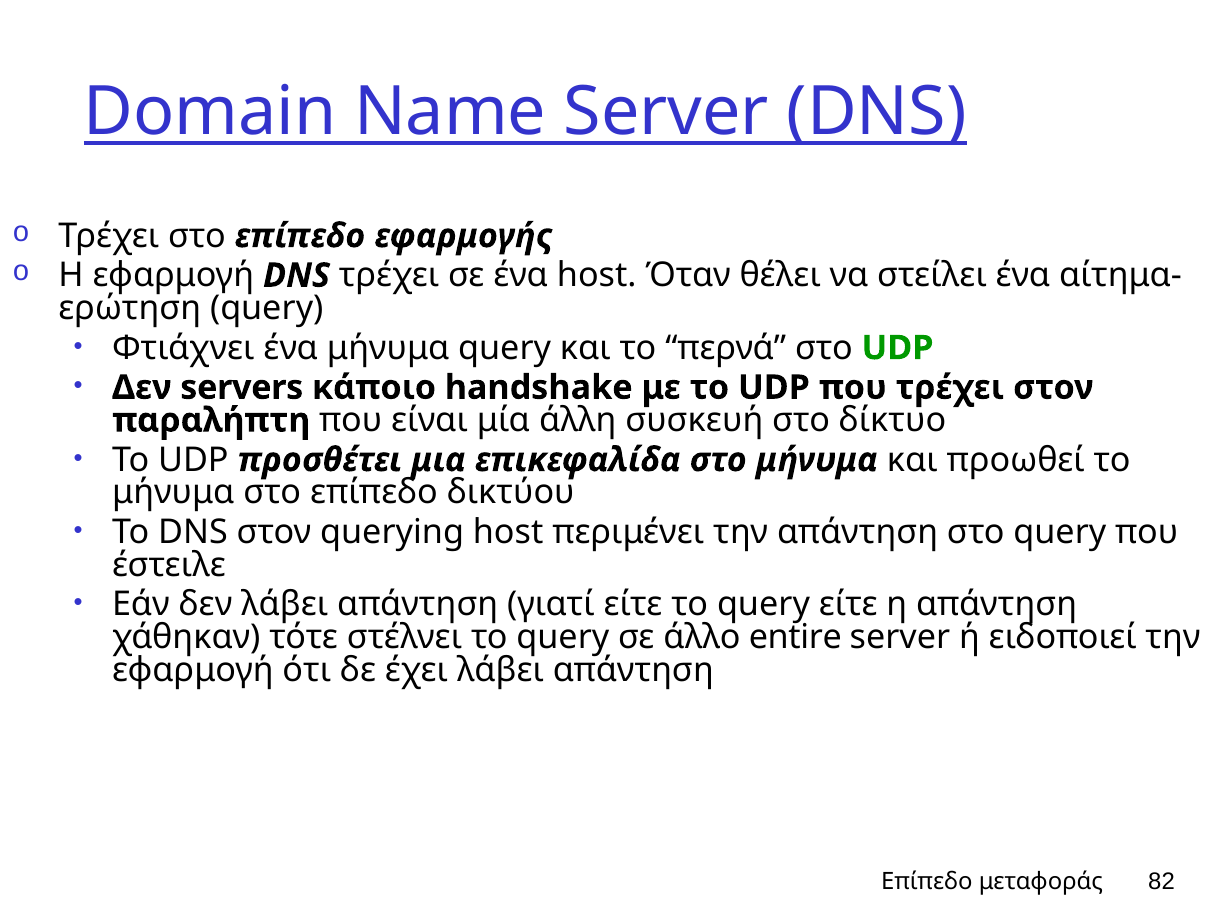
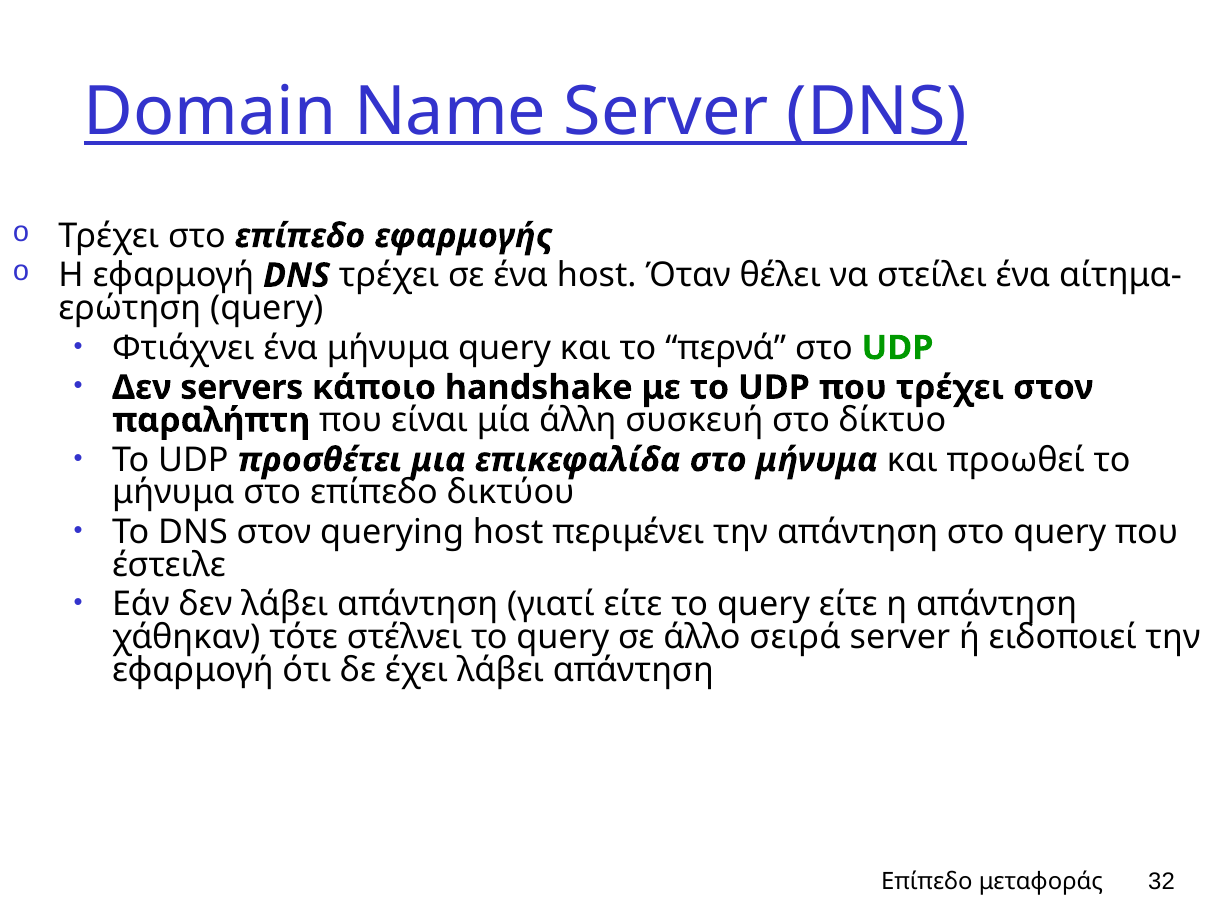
entire: entire -> σειρά (795, 637)
82: 82 -> 32 (1162, 882)
